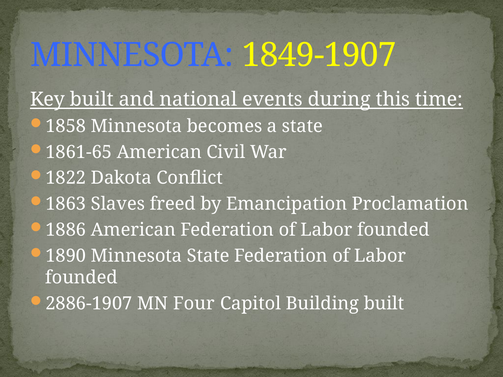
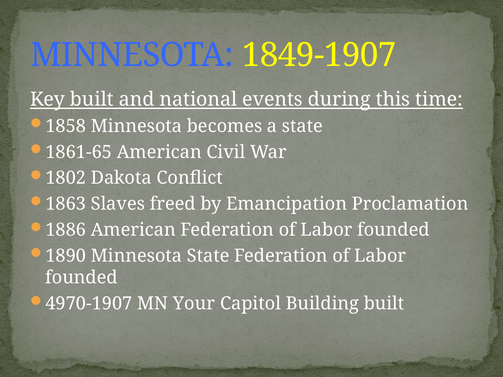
1822: 1822 -> 1802 (66, 178)
2886-1907: 2886-1907 -> 4970-1907 (89, 304)
Four: Four -> Your (194, 304)
